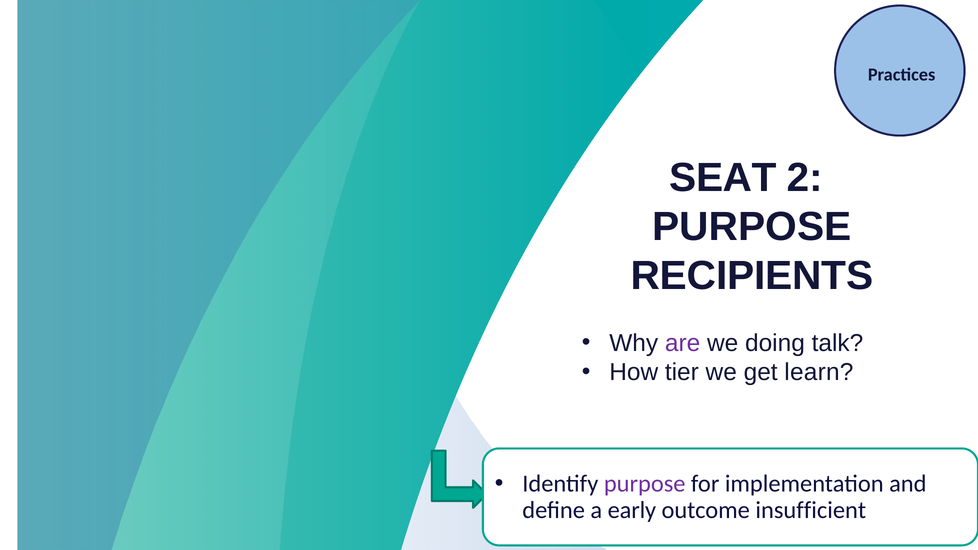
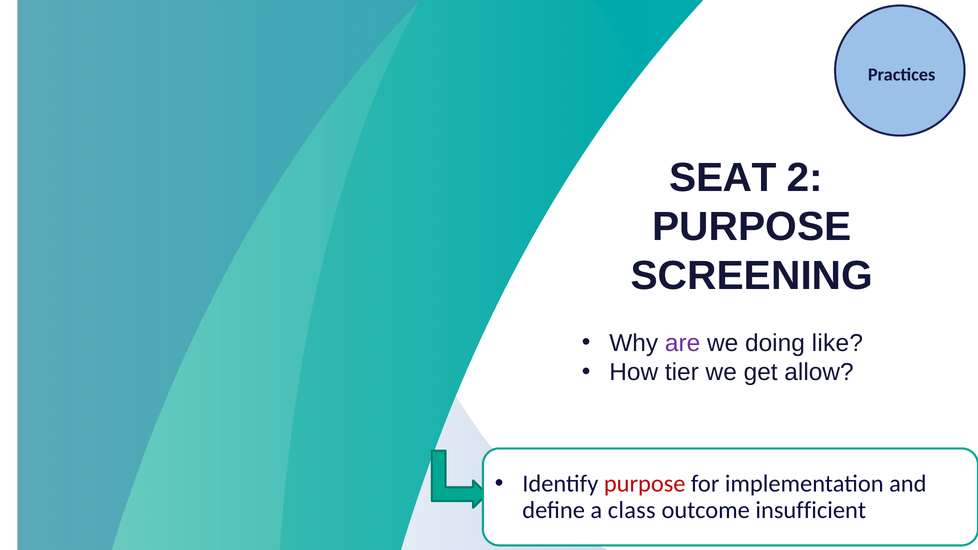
RECIPIENTS: RECIPIENTS -> SCREENING (752, 276)
talk: talk -> like (837, 343)
learn: learn -> allow (819, 372)
purpose colour: purple -> red (645, 484)
early: early -> class (632, 510)
